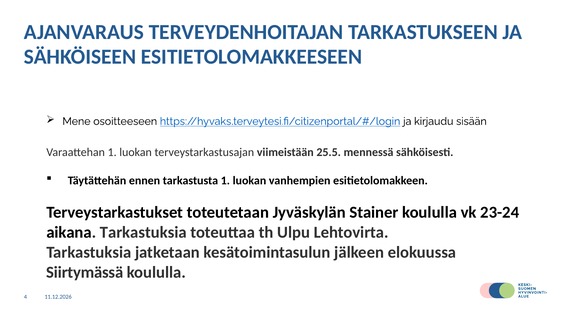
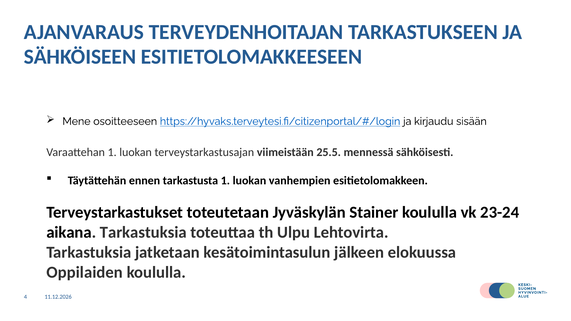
Siirtymässä: Siirtymässä -> Oppilaiden (85, 272)
